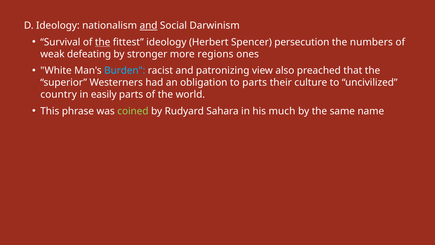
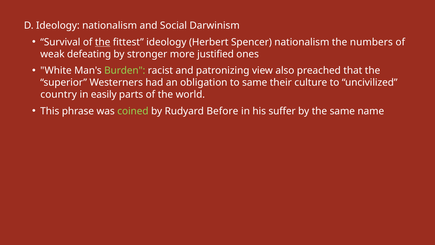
and underline: present -> none (149, 26)
Spencer persecution: persecution -> nationalism (302, 42)
regions: regions -> justified (216, 54)
Burden colour: light blue -> light green (125, 71)
to parts: parts -> same (255, 83)
Sahara: Sahara -> Before (222, 111)
much: much -> suffer (282, 111)
